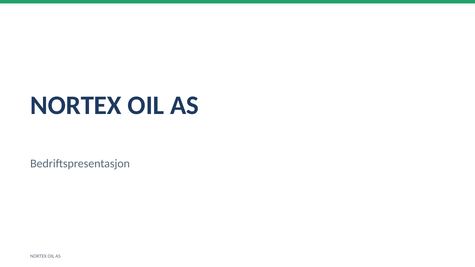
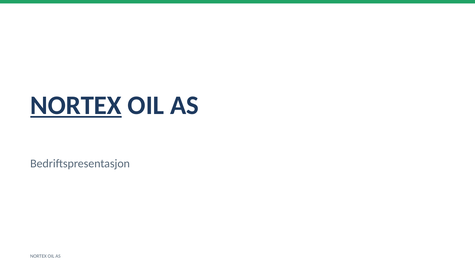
NORTEX underline: none -> present (76, 105)
